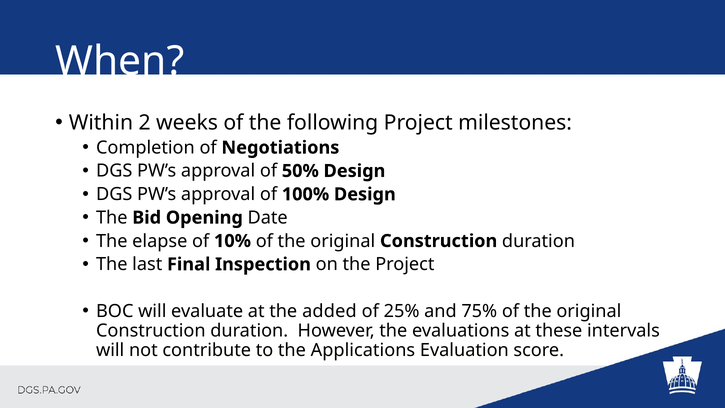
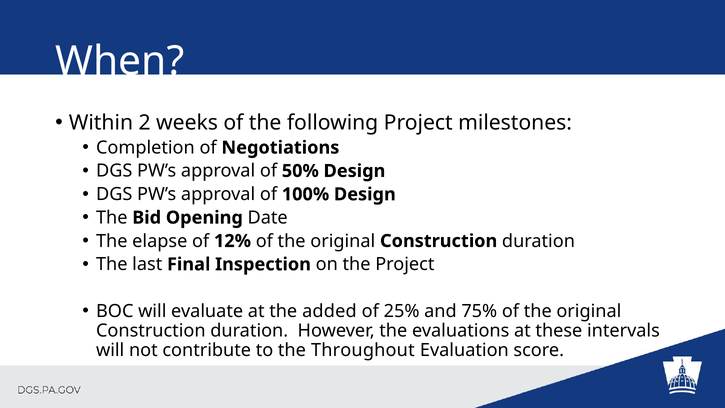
10%: 10% -> 12% (232, 241)
Applications: Applications -> Throughout (363, 350)
